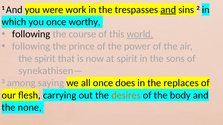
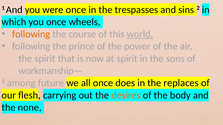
were work: work -> once (76, 10)
and underline: present -> none (168, 10)
worthy: worthy -> wheels (85, 22)
following colour: black -> orange (31, 34)
synekathisen—: synekathisen— -> workmanship— (51, 71)
saying: saying -> future (51, 83)
